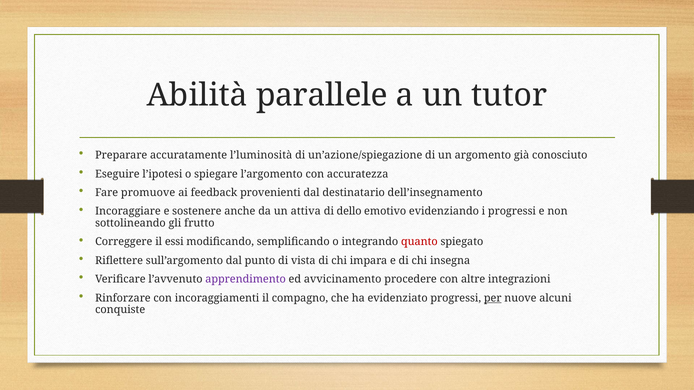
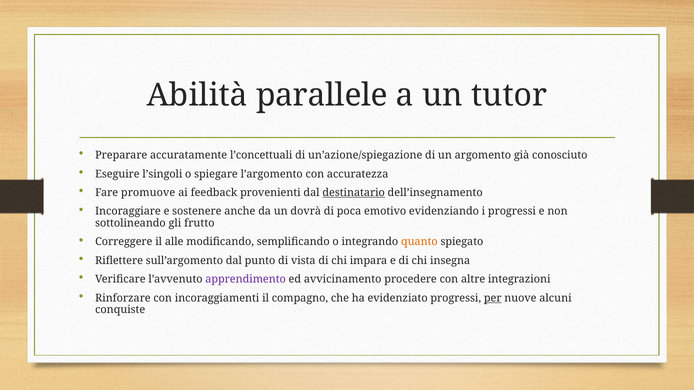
l’luminosità: l’luminosità -> l’concettuali (261, 155)
l’ipotesi: l’ipotesi -> l’singoli (162, 174)
destinatario underline: none -> present (354, 193)
attiva: attiva -> dovrà (306, 212)
dello: dello -> poca (349, 212)
essi: essi -> alle (174, 242)
quanto colour: red -> orange (419, 242)
